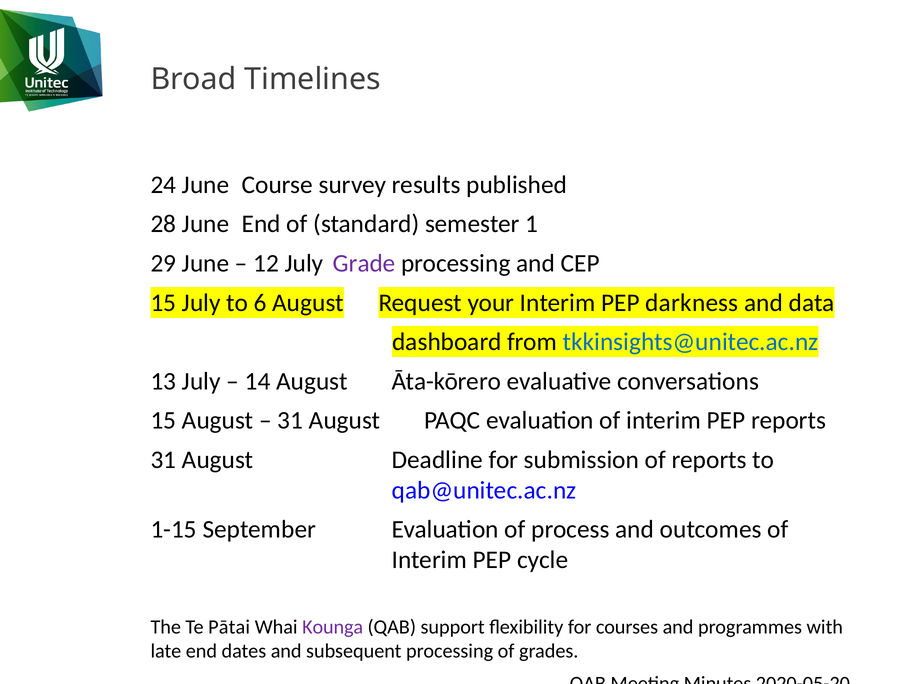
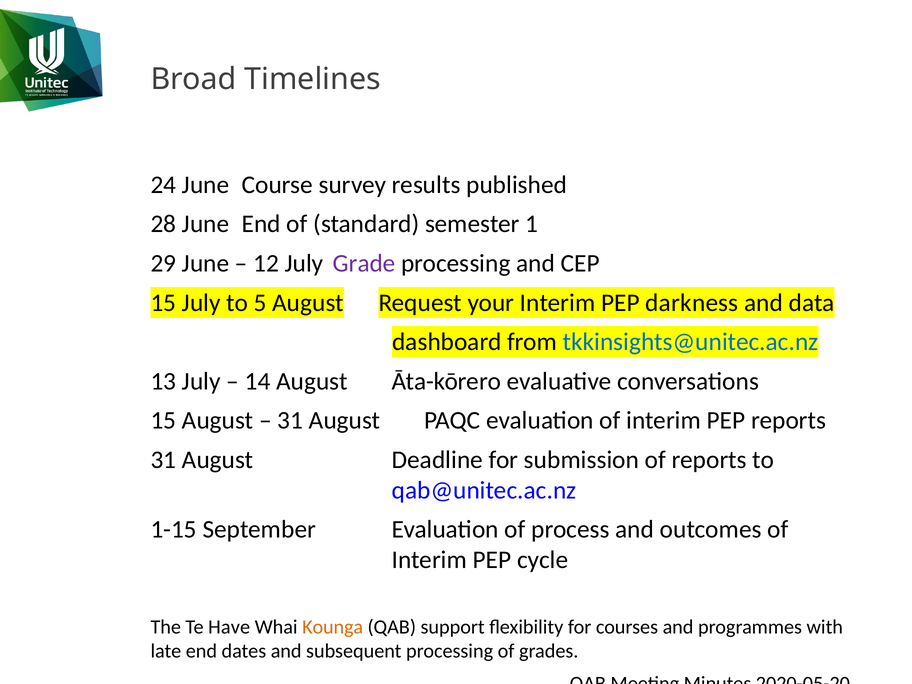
6: 6 -> 5 (260, 303)
Pātai: Pātai -> Have (229, 627)
Kounga colour: purple -> orange (333, 627)
